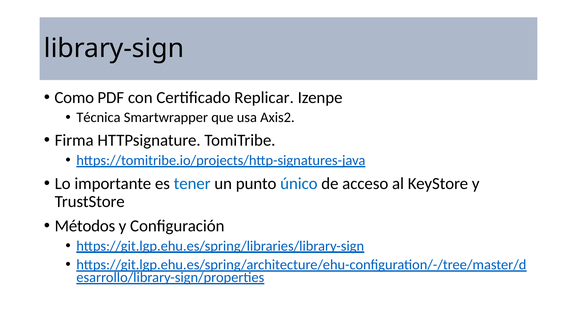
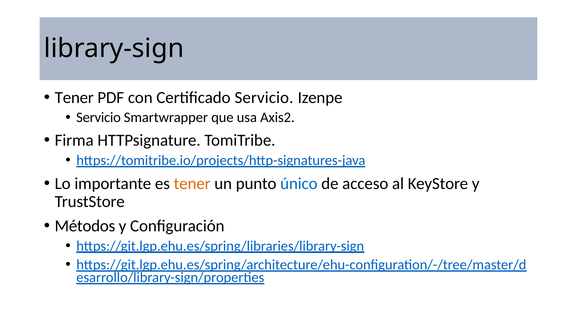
Como: Como -> Tener (74, 97)
Certificado Replicar: Replicar -> Servicio (264, 97)
Técnica: Técnica -> Servicio (99, 117)
tener colour: blue -> orange (192, 183)
